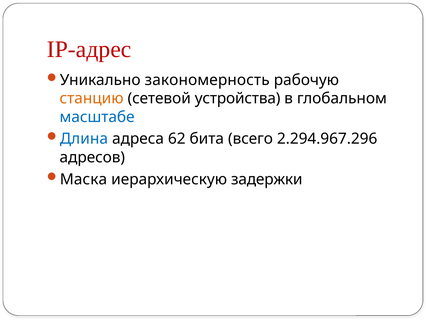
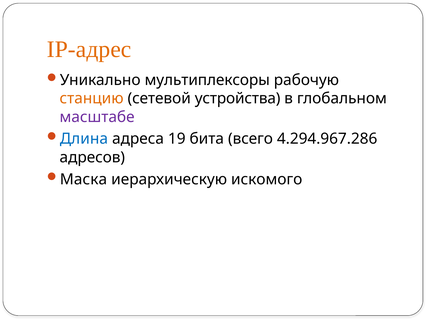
IP-адрес colour: red -> orange (89, 49)
закономерность: закономерность -> мультиплексоры (207, 80)
масштабе colour: blue -> purple (97, 117)
62: 62 -> 19 (177, 139)
2.294.967.296: 2.294.967.296 -> 4.294.967.286 (327, 139)
задержки: задержки -> искомого (267, 179)
